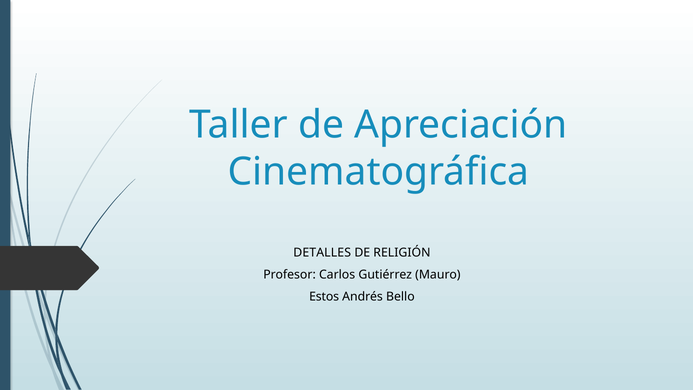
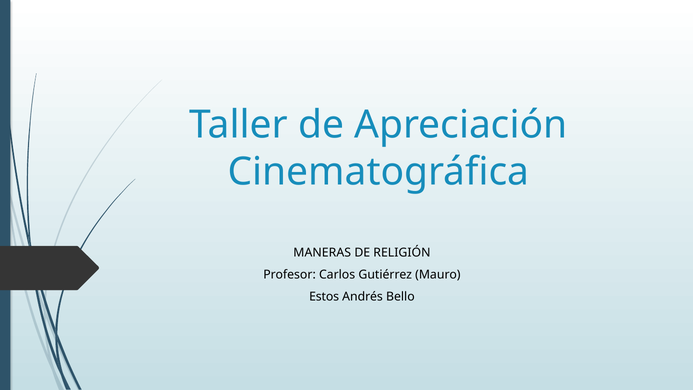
DETALLES: DETALLES -> MANERAS (322, 252)
